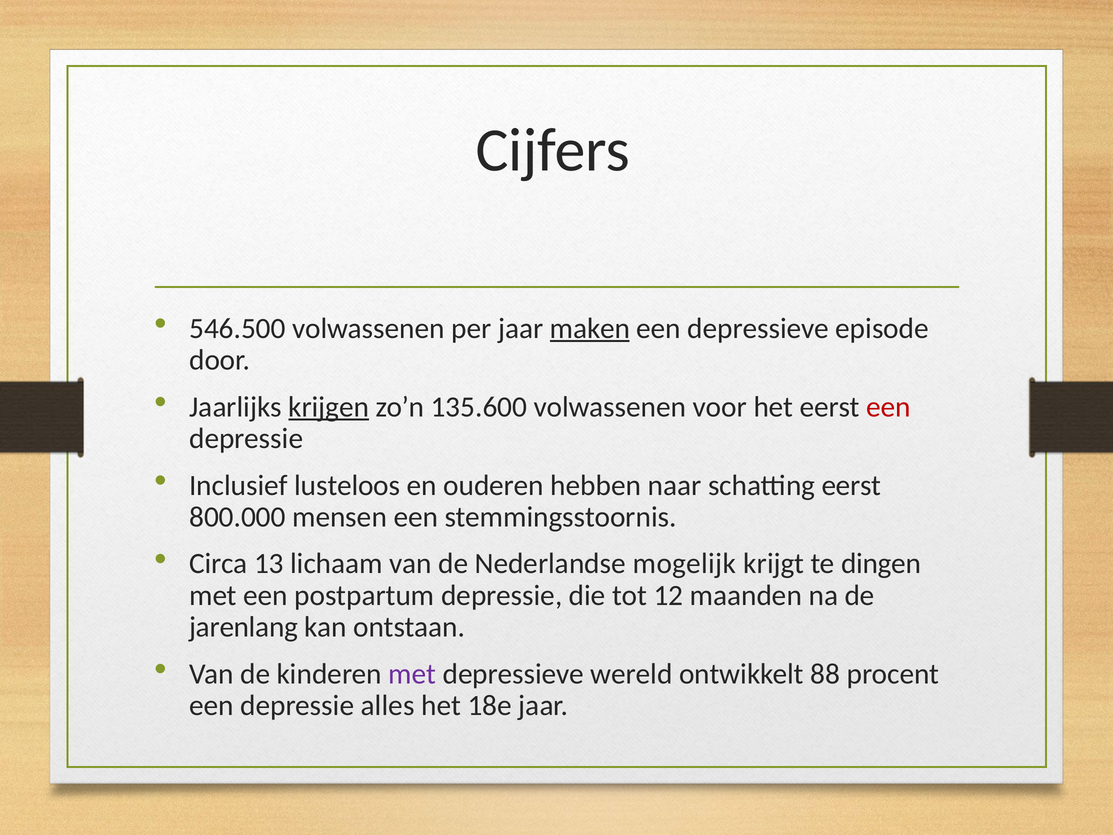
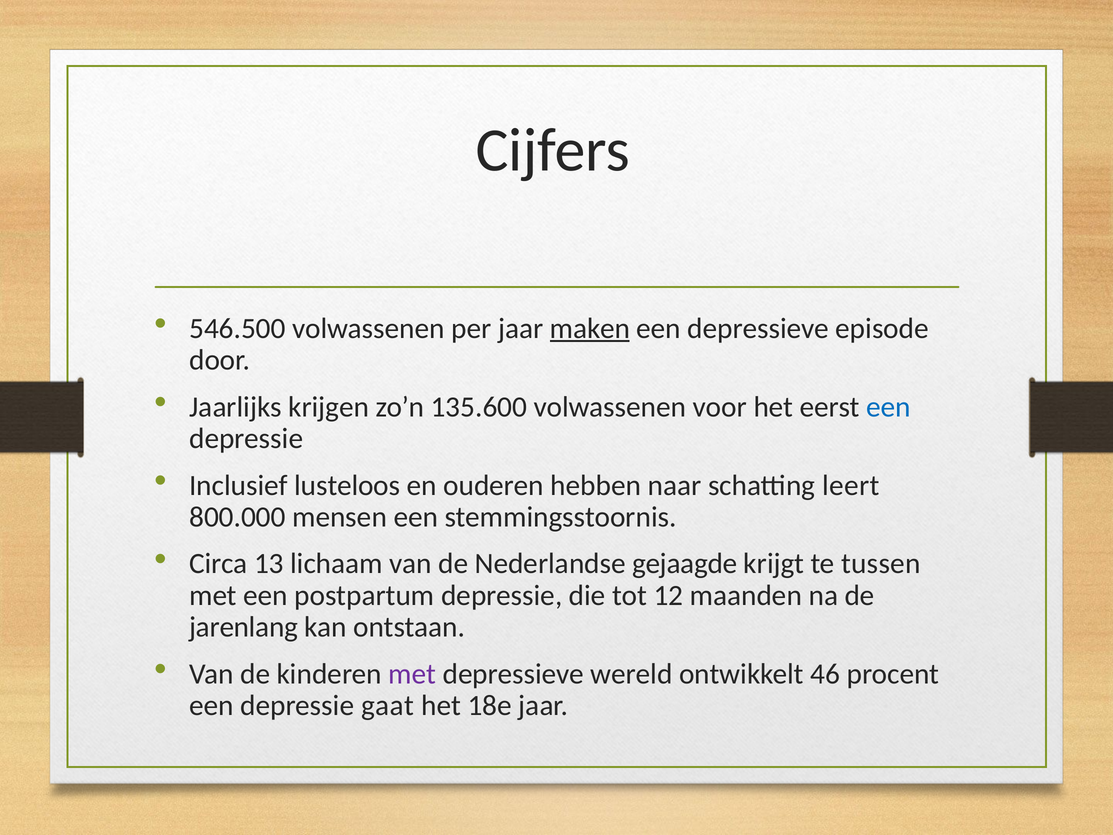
krijgen underline: present -> none (329, 407)
een colour: red -> blue (888, 407)
schatting eerst: eerst -> leert (851, 485)
mogelijk: mogelijk -> gejaagde (685, 564)
dingen: dingen -> tussen (881, 564)
88: 88 -> 46 (825, 674)
alles: alles -> gaat (388, 706)
